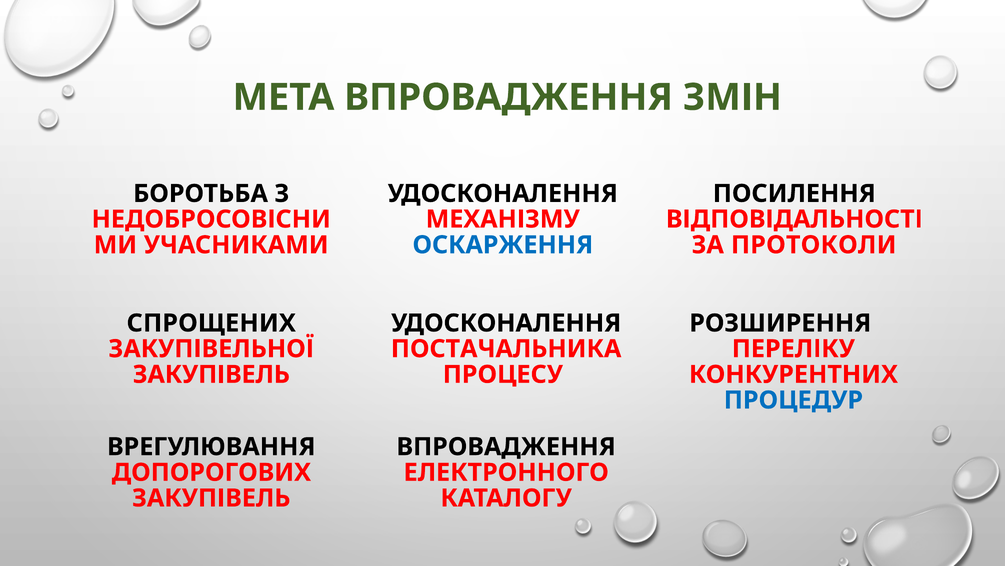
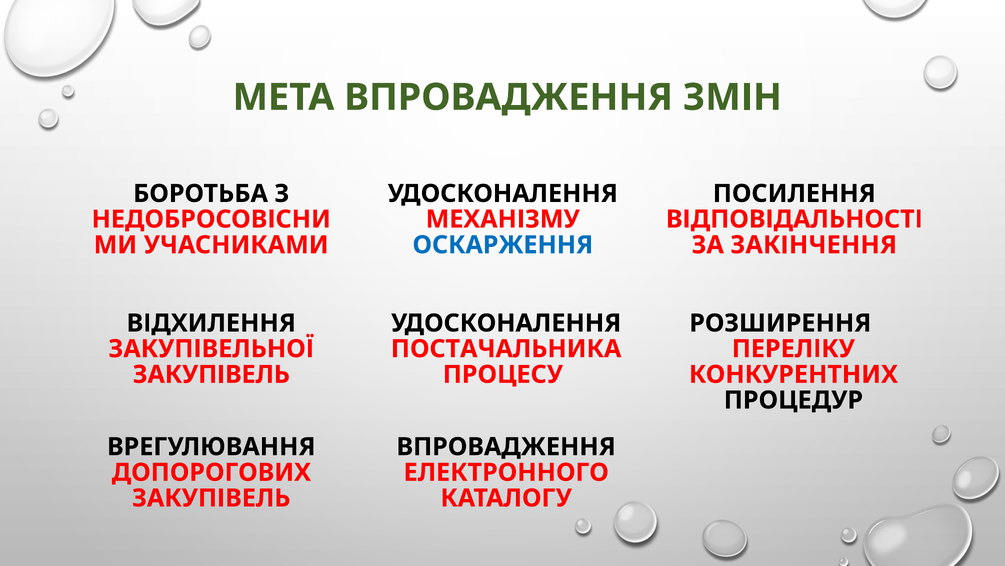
ПРОТОКОЛИ: ПРОТОКОЛИ -> ЗАКІНЧЕННЯ (814, 245)
СПРОЩЕНИХ: СПРОЩЕНИХ -> ВІДХИЛЕННЯ (211, 323)
ПРОЦЕДУР colour: blue -> black (793, 400)
